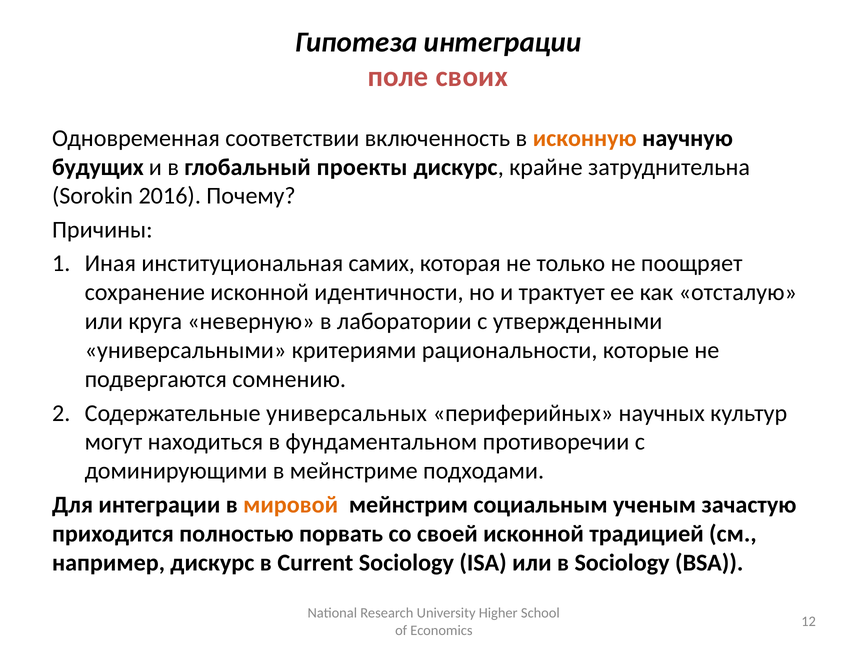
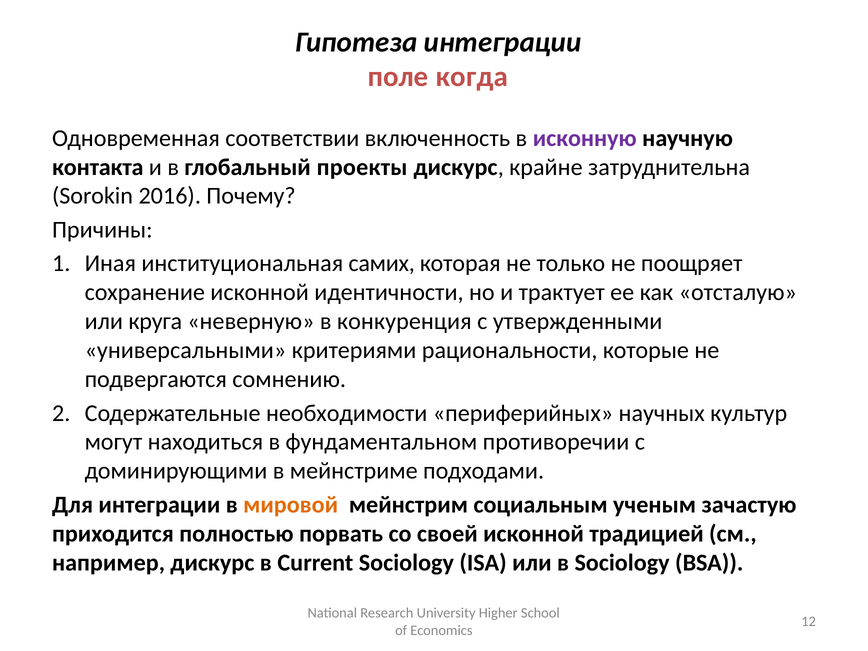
своих: своих -> когда (472, 77)
исконную colour: orange -> purple (585, 138)
будущих: будущих -> контакта (98, 167)
лаборатории: лаборатории -> конкуренция (404, 321)
универсальных: универсальных -> необходимости (347, 413)
